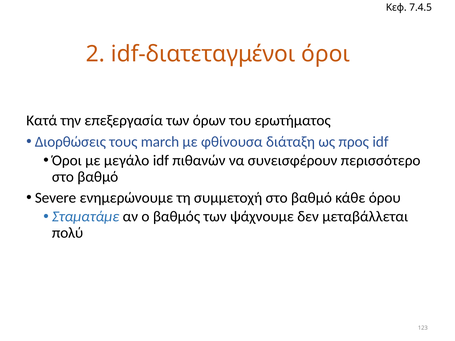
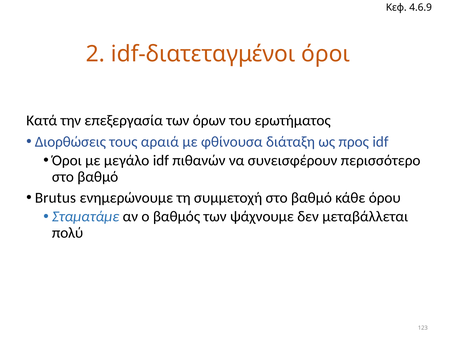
7.4.5: 7.4.5 -> 4.6.9 (421, 7)
march: march -> αραιά (160, 142)
Severe: Severe -> Brutus (55, 198)
